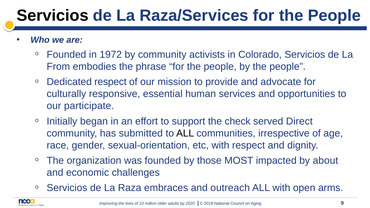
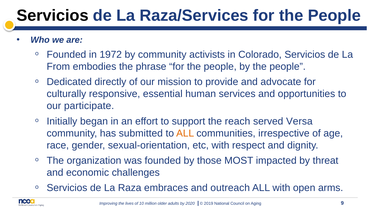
Dedicated respect: respect -> directly (110, 82)
check: check -> reach (238, 121)
Direct: Direct -> Versa (299, 121)
ALL colour: black -> orange (185, 133)
about: about -> threat (326, 161)
